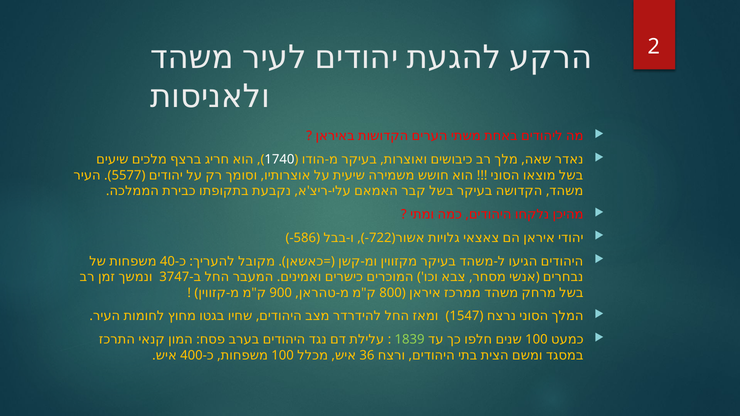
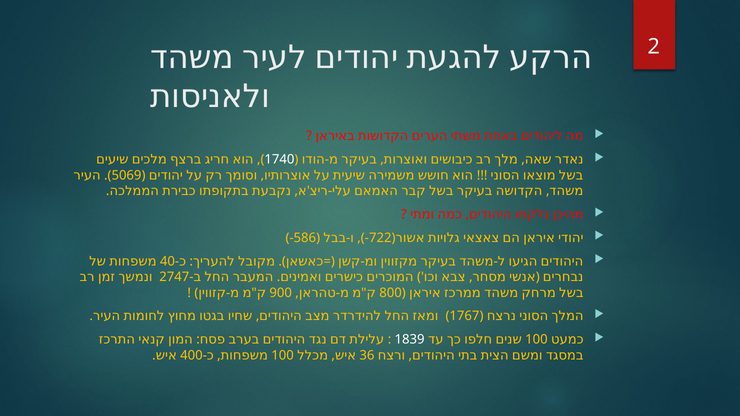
5577: 5577 -> 5069 (126, 175)
3747: 3747 -> 2747 (174, 277)
1547: 1547 -> 1767 (464, 316)
1839 colour: light green -> white (410, 340)
